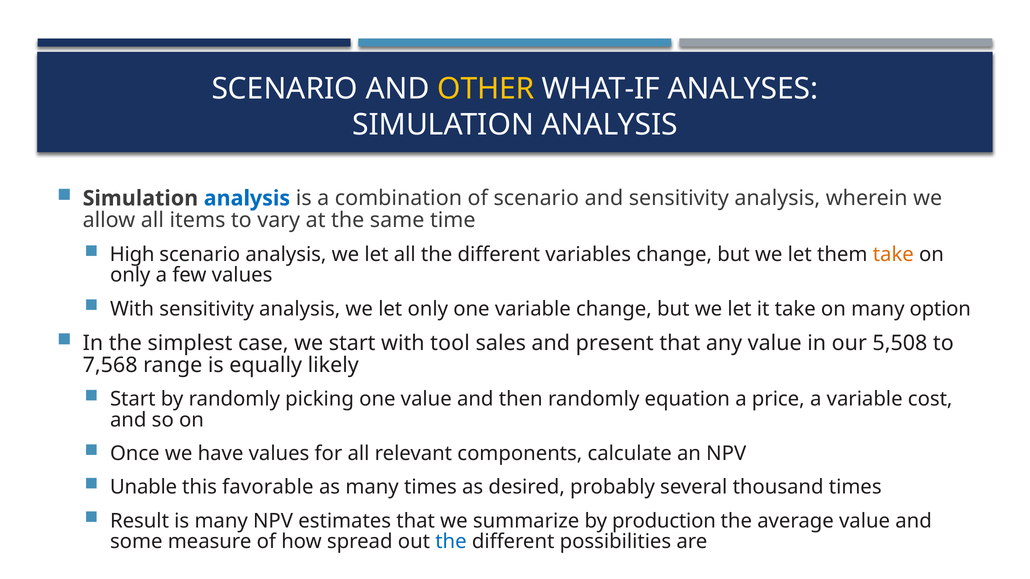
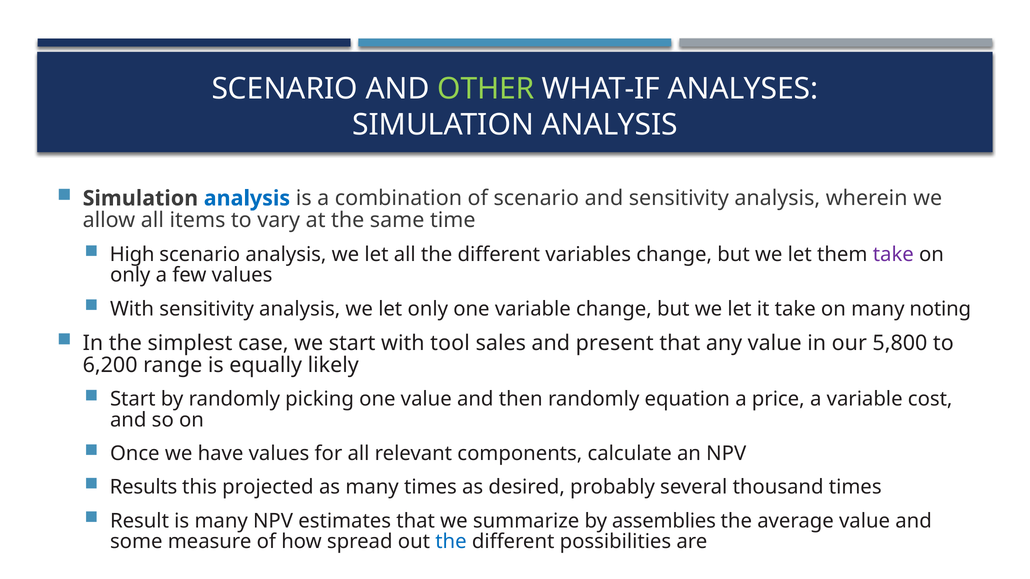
OTHER colour: yellow -> light green (486, 89)
take colour: orange -> purple (893, 255)
option: option -> noting (940, 309)
5,508: 5,508 -> 5,800 (900, 343)
7,568: 7,568 -> 6,200 (110, 365)
Unable: Unable -> Results (144, 488)
favorable: favorable -> projected (268, 488)
production: production -> assemblies (664, 521)
